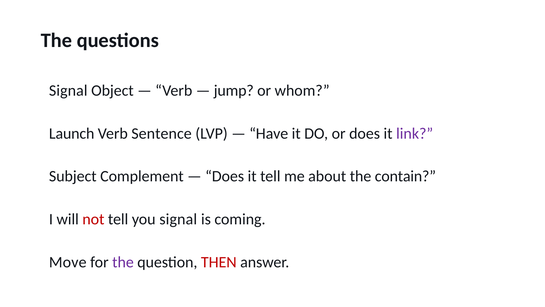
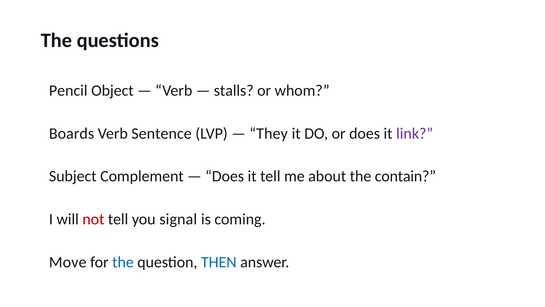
Signal: Signal -> Pencil (68, 90)
jump: jump -> stalls (234, 90)
Launch: Launch -> Boards (72, 133)
Have: Have -> They (269, 133)
the colour: purple -> blue (123, 262)
THEN colour: red -> blue (219, 262)
